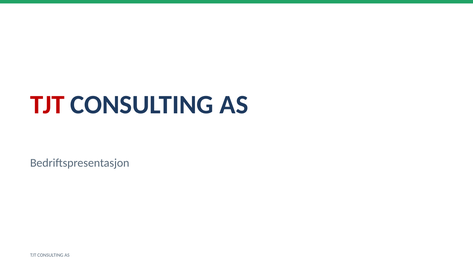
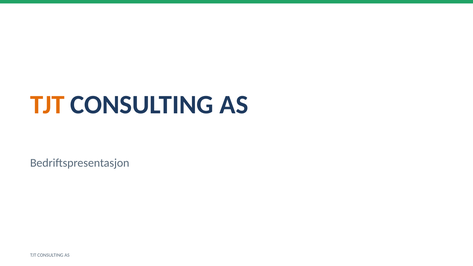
TJT colour: red -> orange (47, 105)
